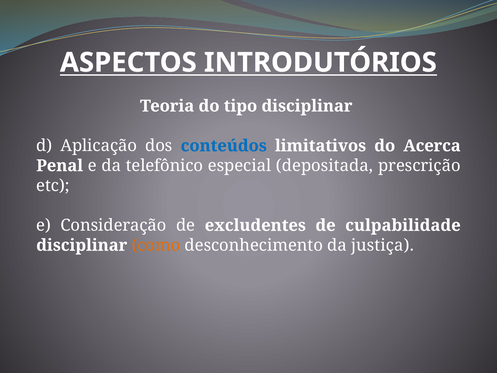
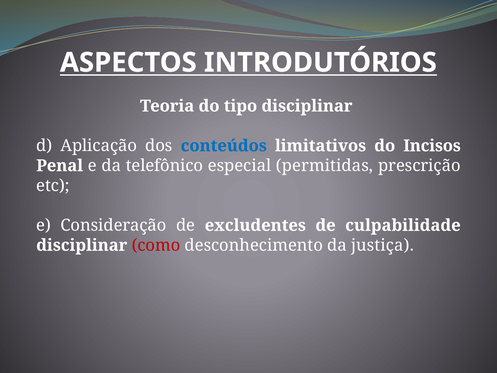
Acerca: Acerca -> Incisos (432, 146)
depositada: depositada -> permitidas (325, 166)
como colour: orange -> red (156, 245)
